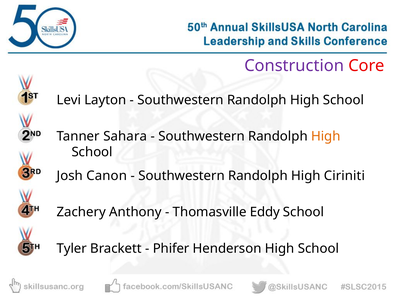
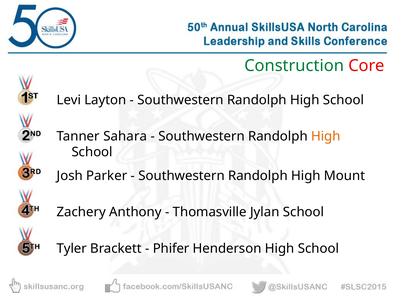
Construction colour: purple -> green (294, 66)
Canon: Canon -> Parker (107, 176)
Ciriniti: Ciriniti -> Mount (344, 176)
Eddy: Eddy -> Jylan (265, 212)
